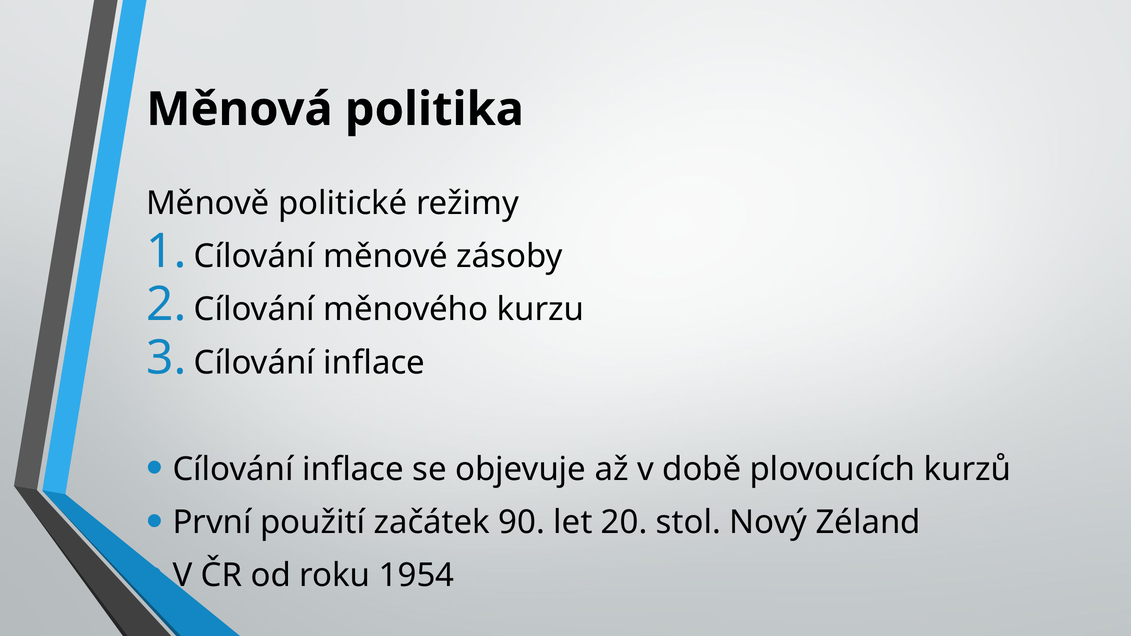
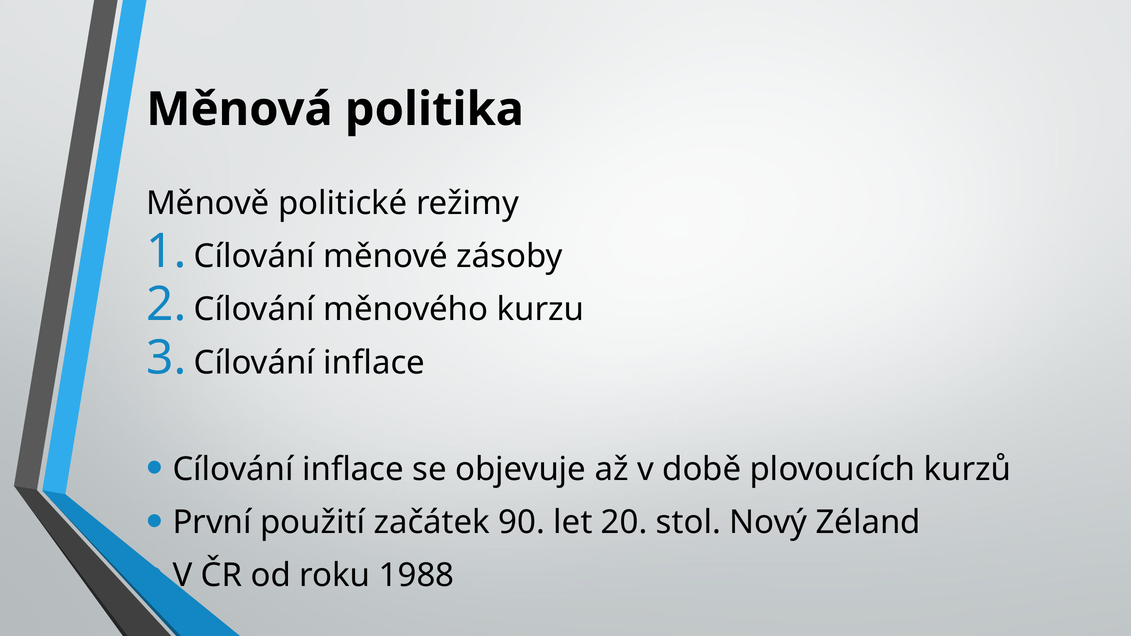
1954: 1954 -> 1988 (417, 576)
